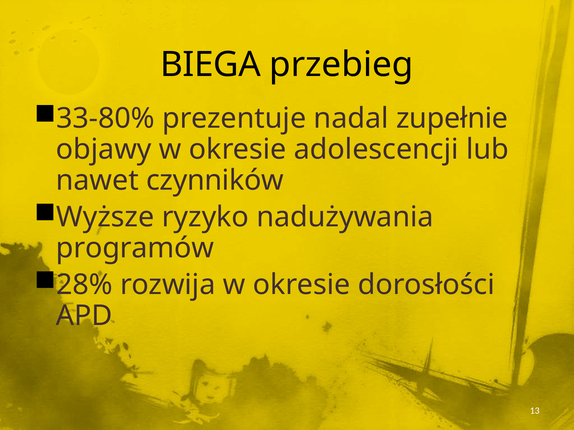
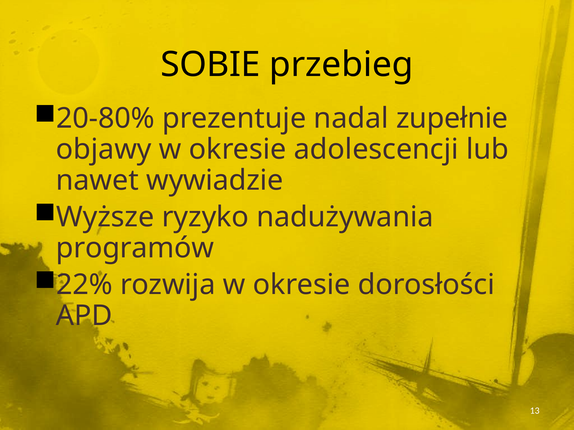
BIEGA: BIEGA -> SOBIE (210, 65)
33-80%: 33-80% -> 20-80% (105, 119)
czynników: czynników -> wywiadzie (215, 181)
28%: 28% -> 22% (84, 285)
